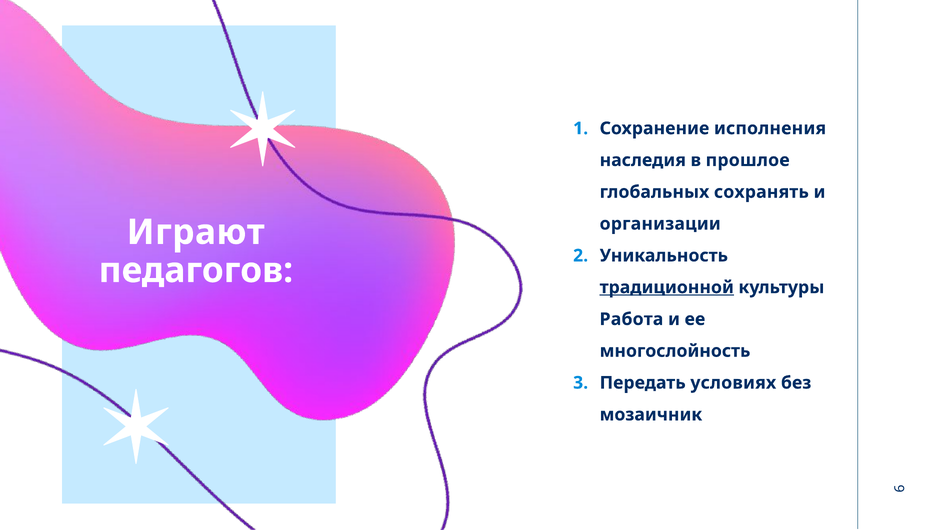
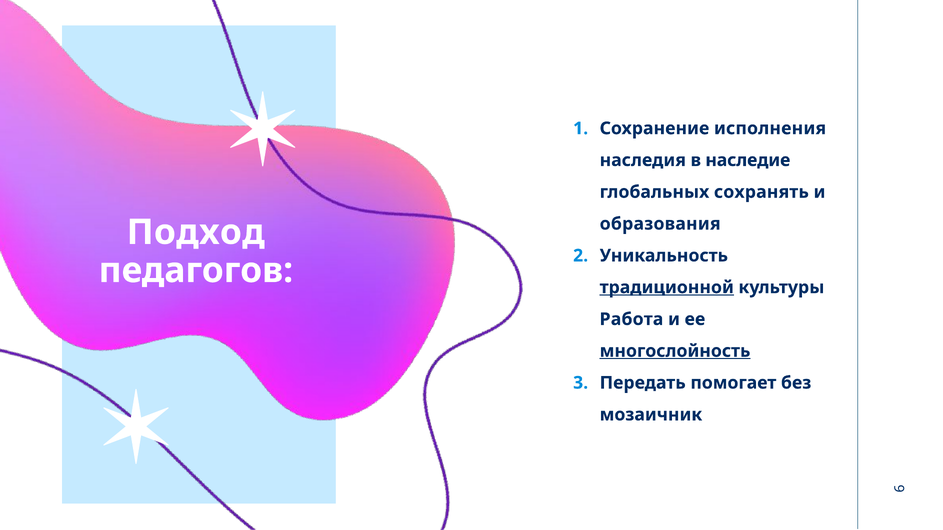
прошлое: прошлое -> наследие (748, 160)
организации: организации -> образования (660, 224)
Играют: Играют -> Подход (196, 232)
многослойность underline: none -> present (675, 351)
условиях: условиях -> помогает (733, 383)
